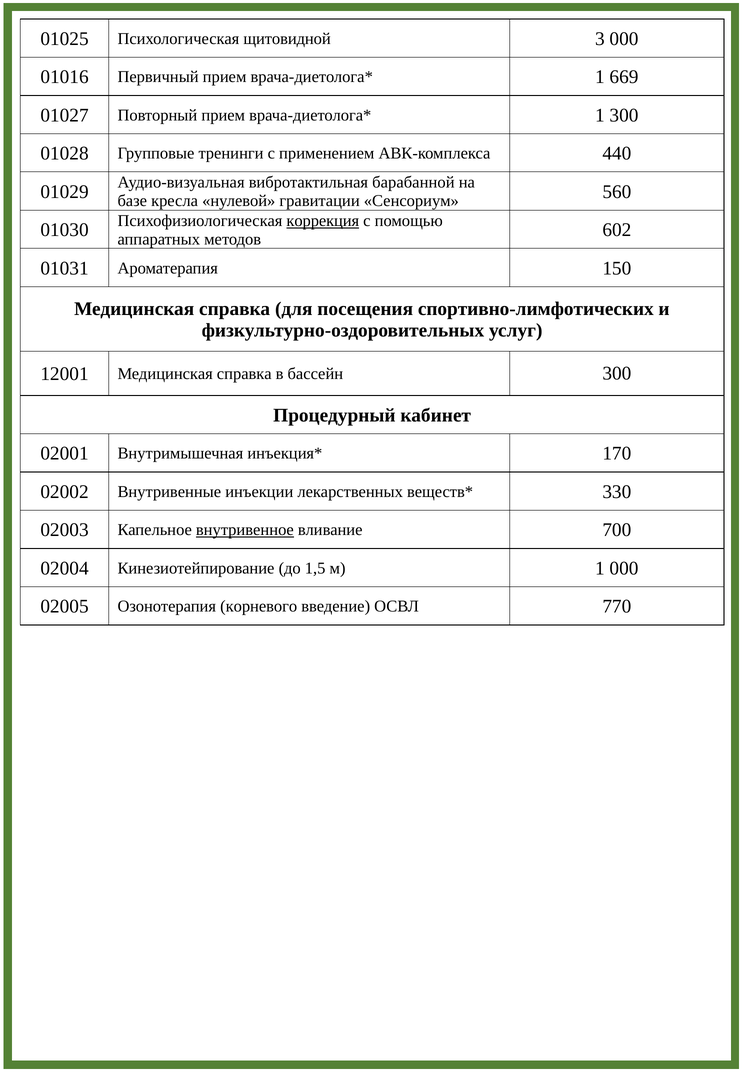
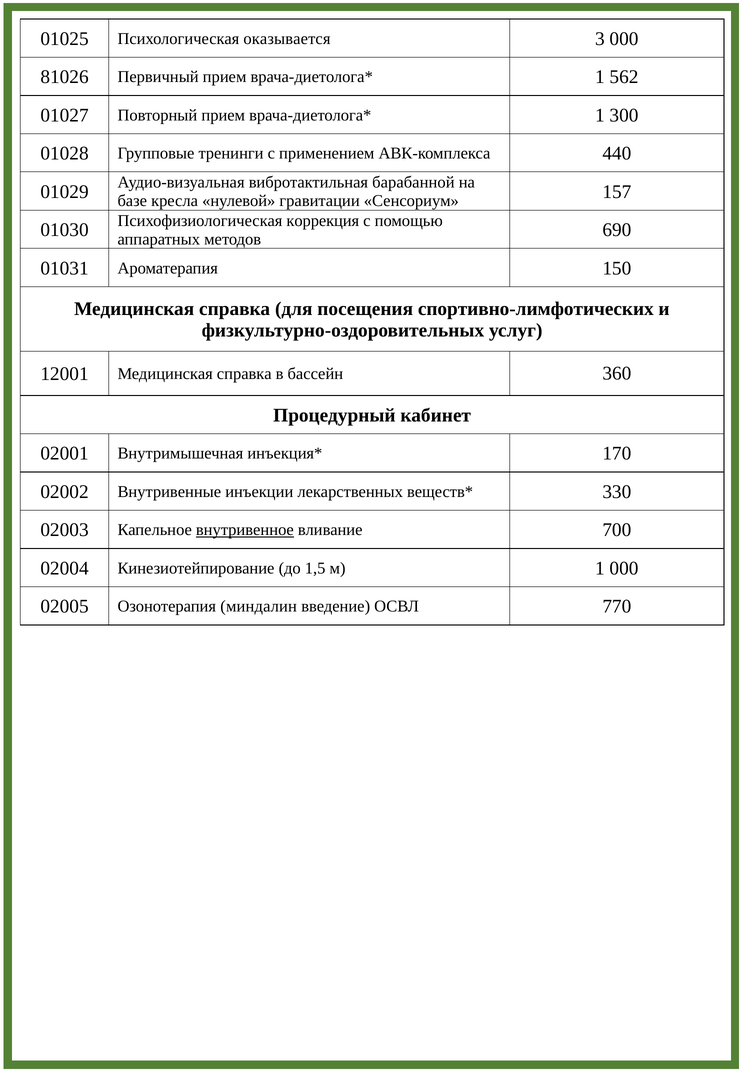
щитовидной: щитовидной -> оказывается (287, 39)
01016: 01016 -> 81026 (65, 77)
669: 669 -> 562 (624, 77)
560: 560 -> 157 (617, 192)
коррекция underline: present -> none (323, 221)
602: 602 -> 690 (617, 230)
бассейн 300: 300 -> 360 (617, 373)
корневого: корневого -> миндалин (259, 606)
